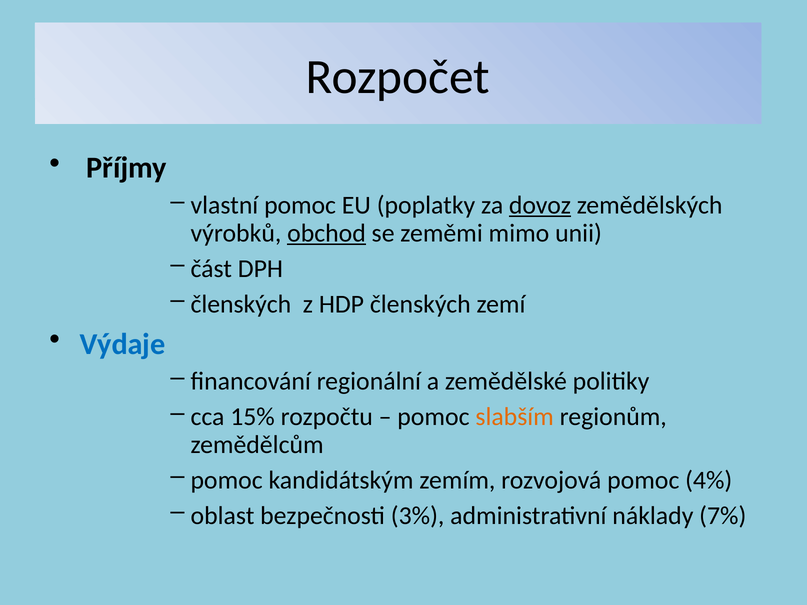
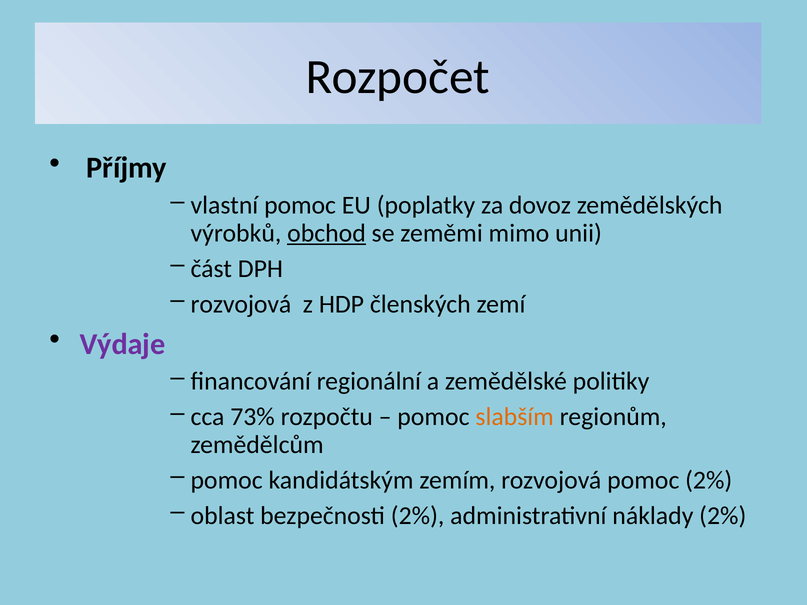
dovoz underline: present -> none (540, 205)
členských: členských -> rozvojová (241, 304)
Výdaje colour: blue -> purple (122, 344)
15%: 15% -> 73% (253, 417)
pomoc 4%: 4% -> 2% (709, 480)
bezpečnosti 3%: 3% -> 2% (418, 516)
náklady 7%: 7% -> 2% (723, 516)
